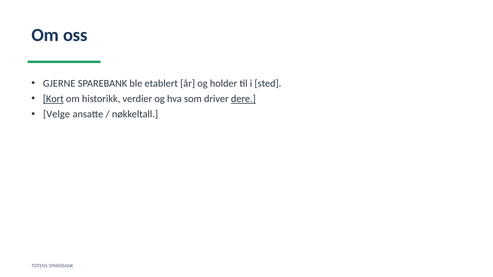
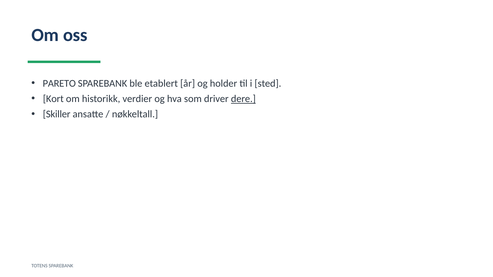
GJERNE: GJERNE -> PARETO (59, 83)
Kort underline: present -> none (53, 99)
Velge: Velge -> Skiller (57, 114)
